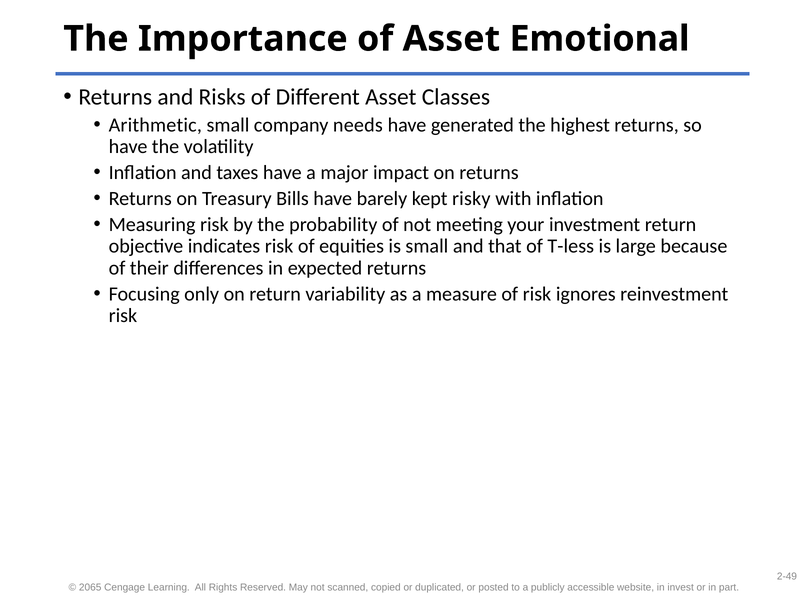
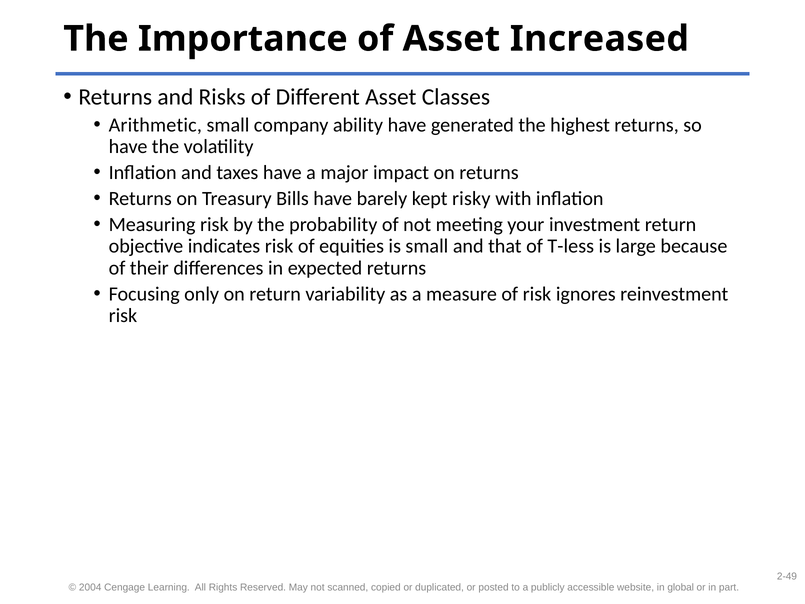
Emotional: Emotional -> Increased (599, 39)
needs: needs -> ability (358, 125)
2065: 2065 -> 2004 (90, 587)
invest: invest -> global (681, 587)
